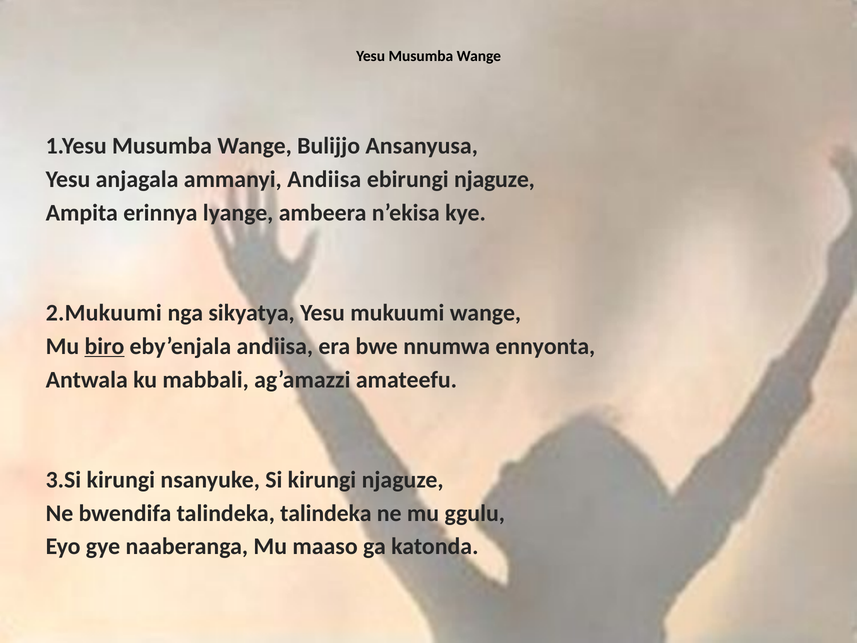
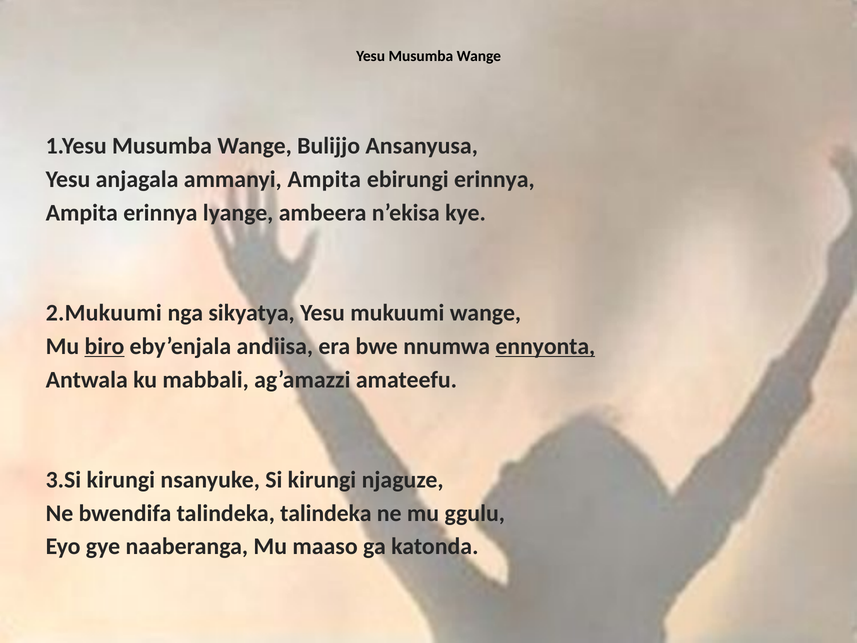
ammanyi Andiisa: Andiisa -> Ampita (324, 179)
ebirungi njaguze: njaguze -> erinnya (494, 179)
ennyonta underline: none -> present (545, 346)
